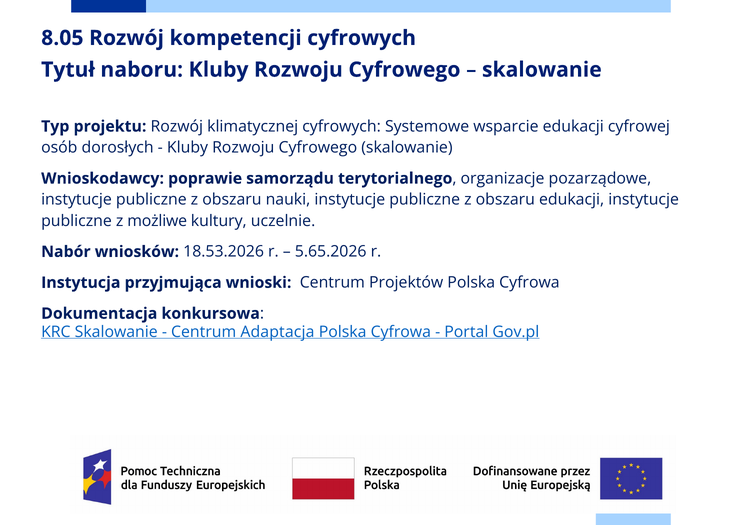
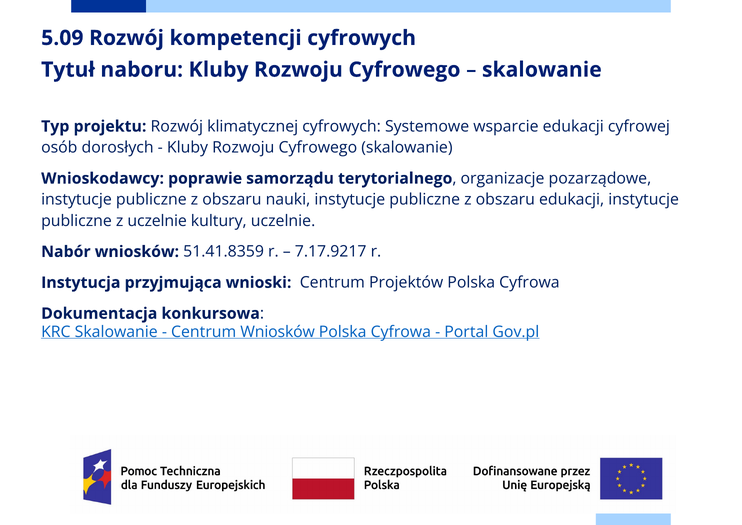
8.05: 8.05 -> 5.09 (62, 38)
z możliwe: możliwe -> uczelnie (157, 221)
18.53.2026: 18.53.2026 -> 51.41.8359 (224, 252)
5.65.2026: 5.65.2026 -> 7.17.9217 (331, 252)
Centrum Adaptacja: Adaptacja -> Wniosków (278, 332)
